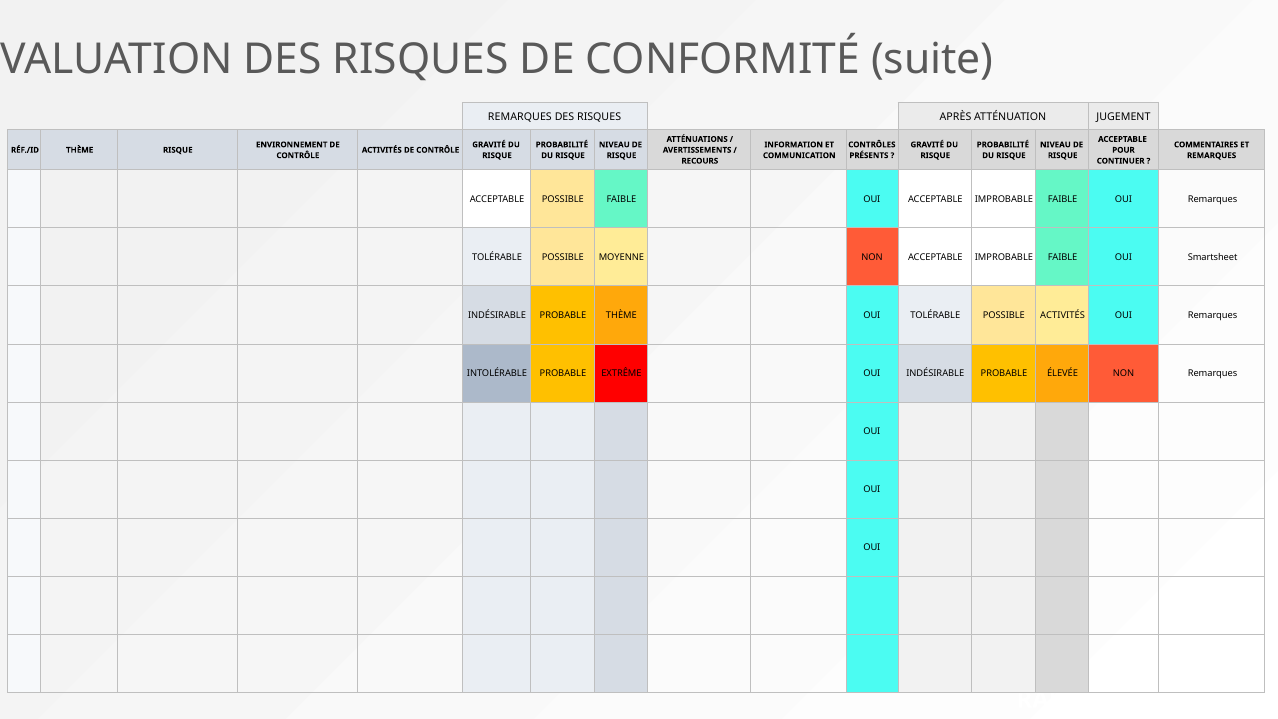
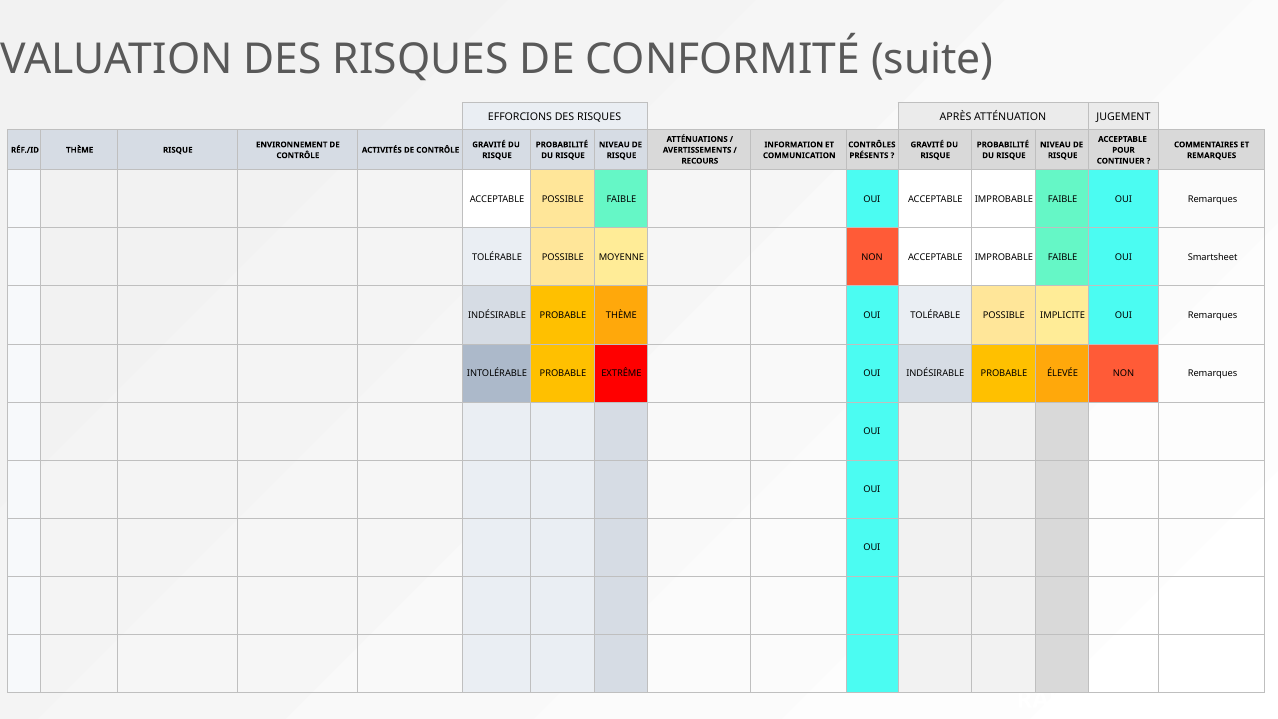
REMARQUES: REMARQUES -> EFFORCIONS (520, 117)
POSSIBLE ACTIVITÉS: ACTIVITÉS -> IMPLICITE (1063, 315)
